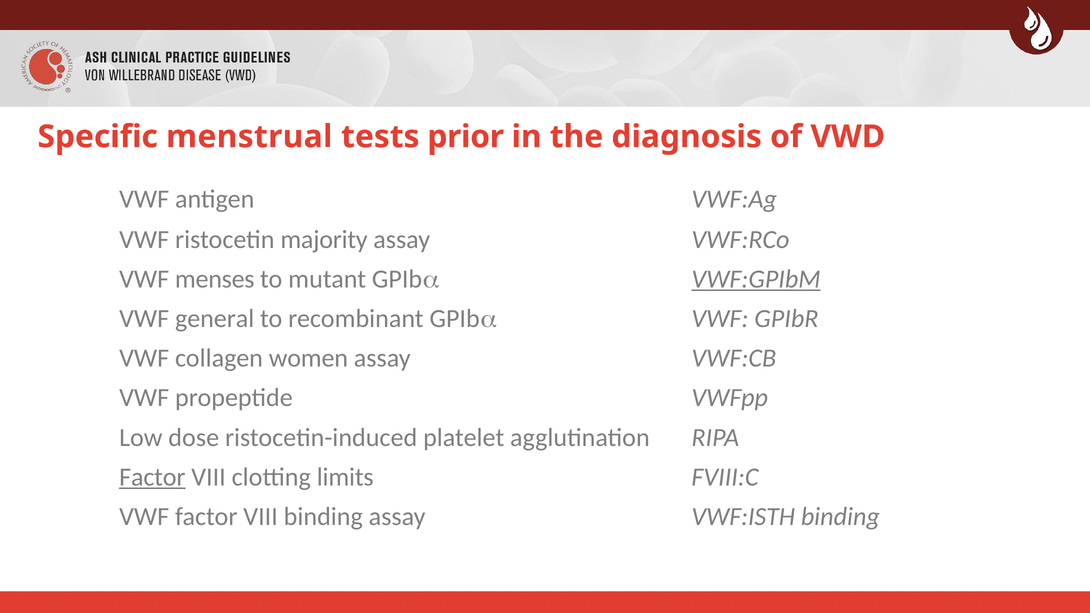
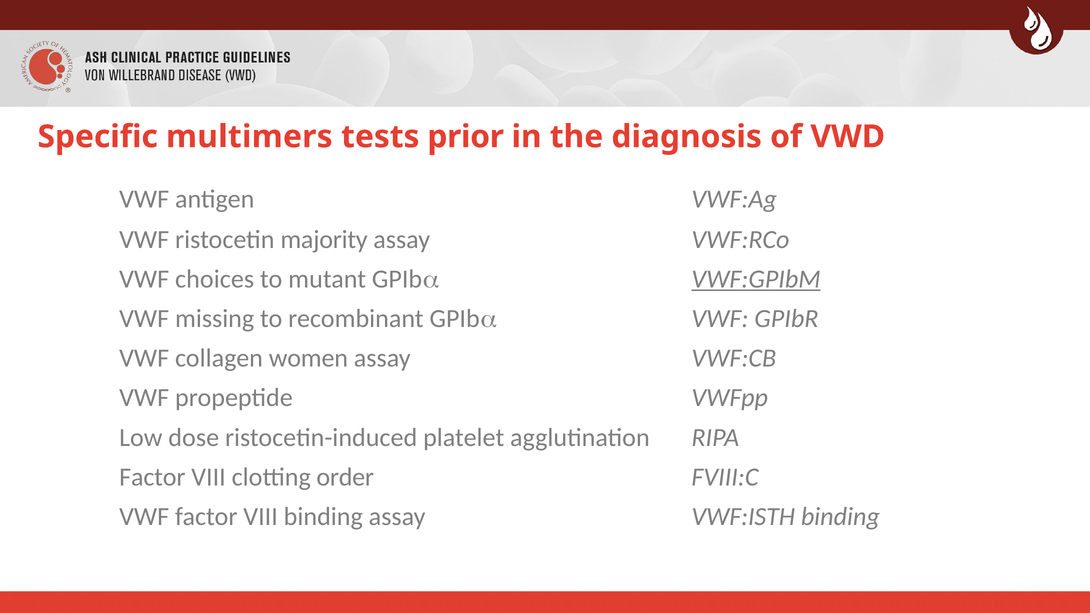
menstrual: menstrual -> multimers (249, 137)
menses: menses -> choices (215, 279)
general: general -> missing (215, 319)
Factor underline: present -> none (152, 477)
limits: limits -> order (345, 477)
